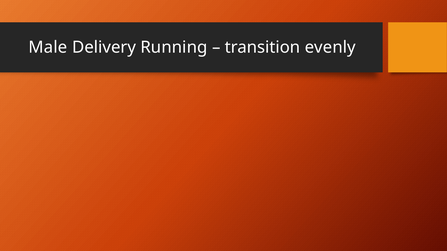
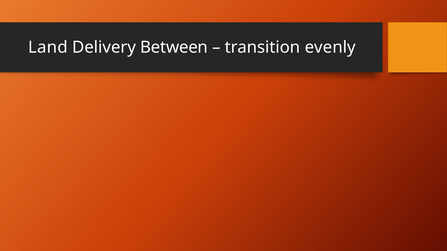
Male: Male -> Land (48, 47)
Running: Running -> Between (174, 47)
